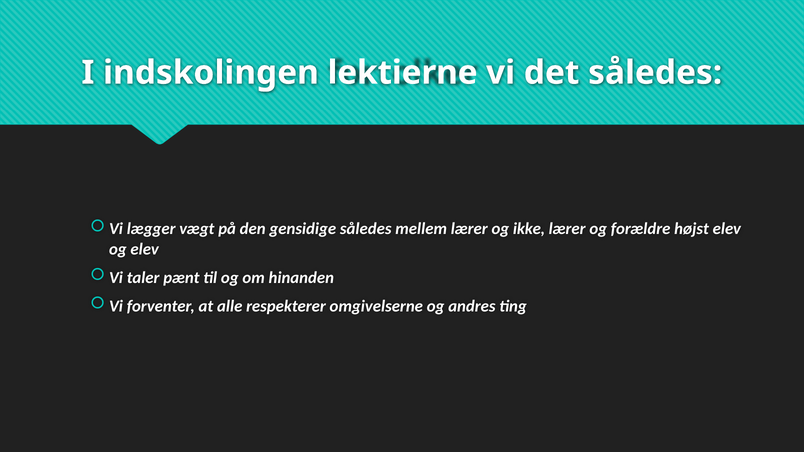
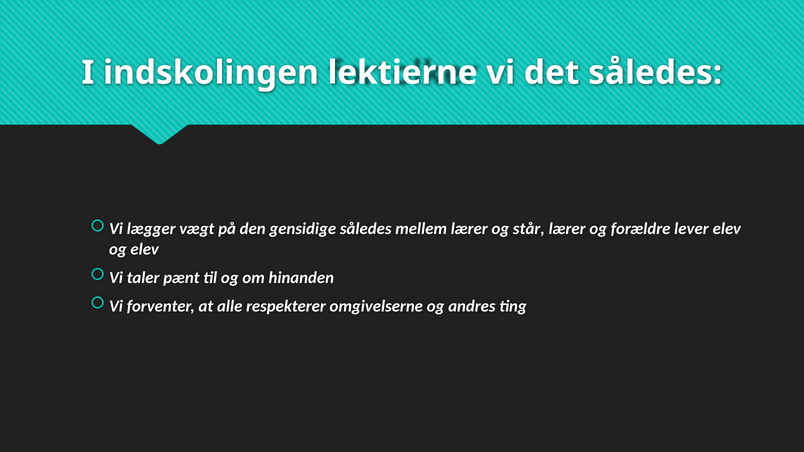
ikke: ikke -> står (529, 229)
højst: højst -> lever (691, 229)
